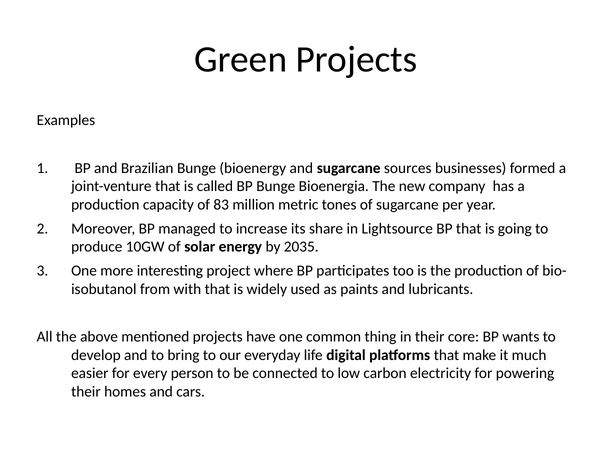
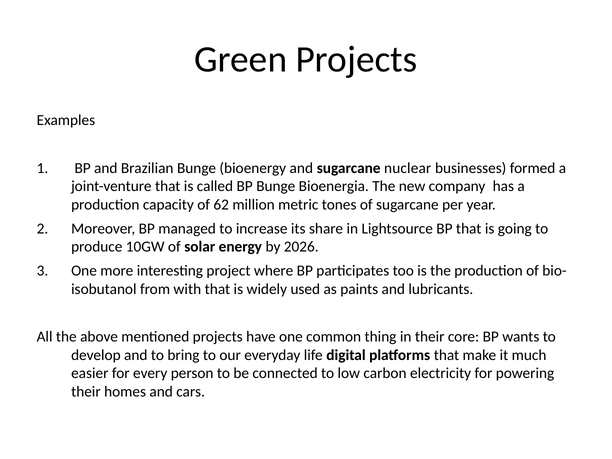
sources: sources -> nuclear (408, 168)
83: 83 -> 62 (221, 205)
2035: 2035 -> 2026 (301, 247)
